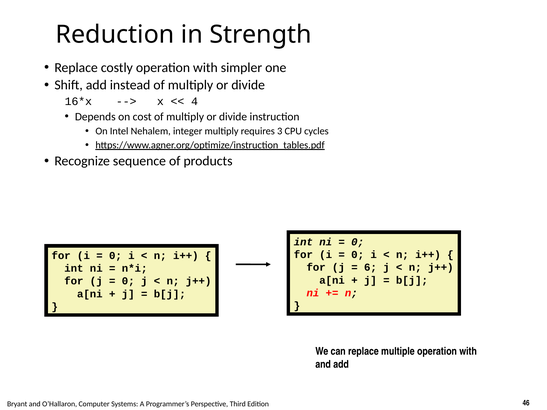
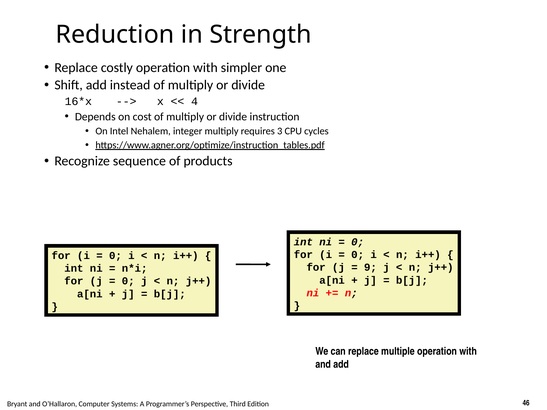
6: 6 -> 9 (370, 268)
